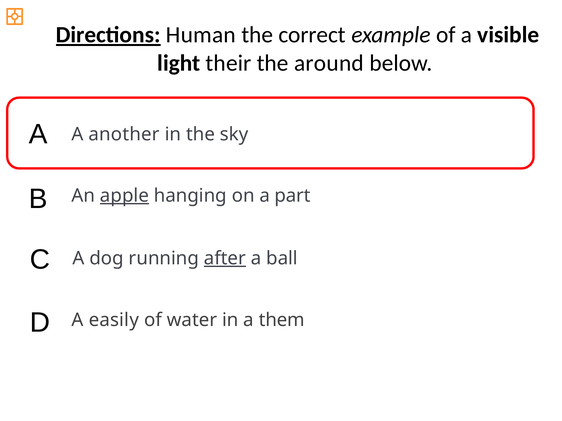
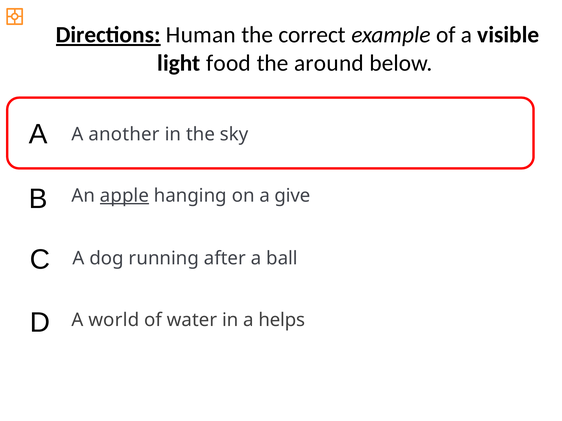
their: their -> food (228, 63)
part: part -> give (293, 196)
after underline: present -> none (225, 259)
easily: easily -> world (114, 320)
them: them -> helps (282, 320)
